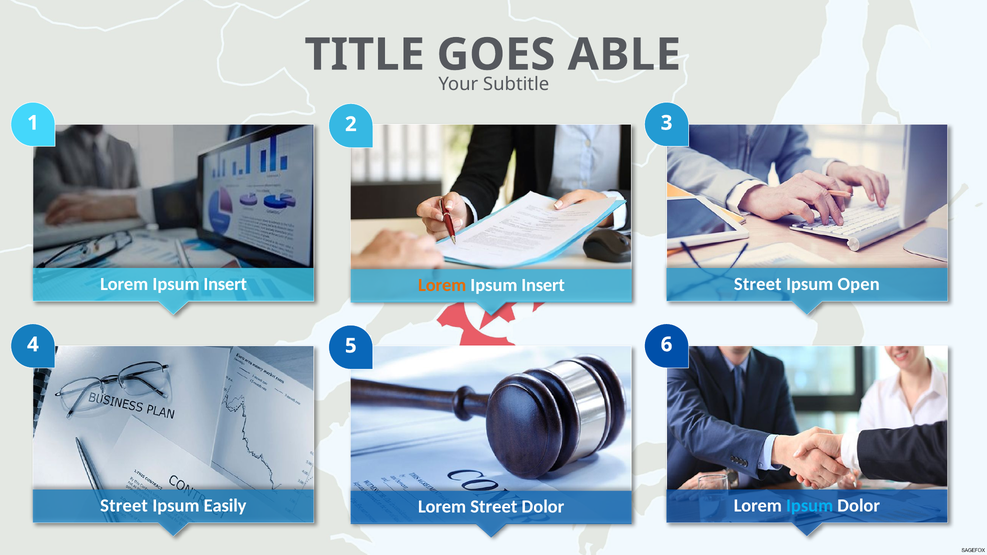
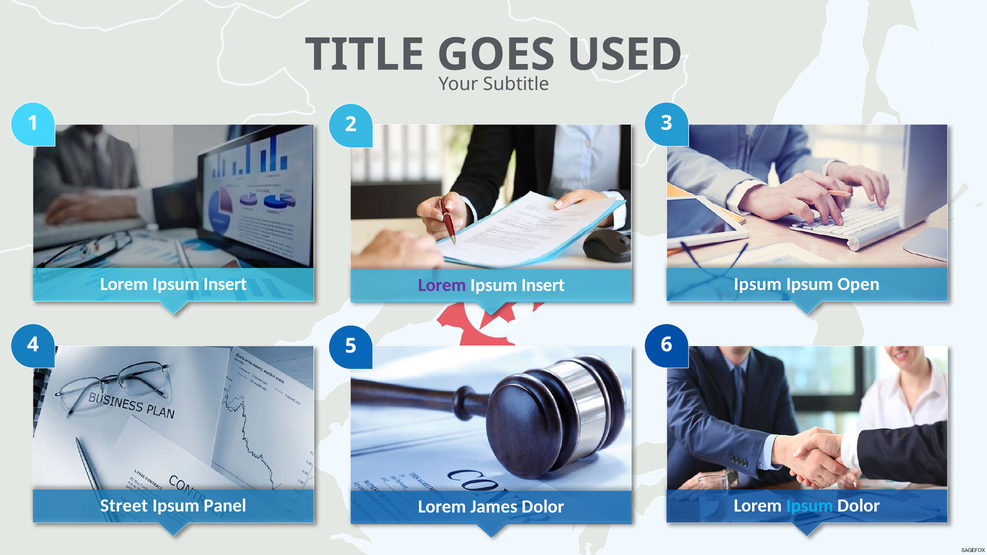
ABLE: ABLE -> USED (625, 55)
Street: Street -> Ipsum (758, 284)
Lorem colour: orange -> purple (442, 285)
Easily: Easily -> Panel (225, 506)
Lorem Street: Street -> James (494, 507)
